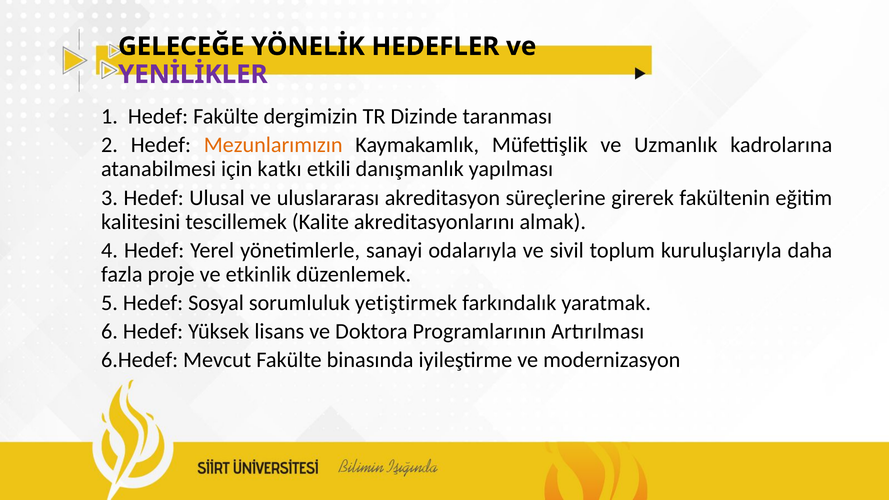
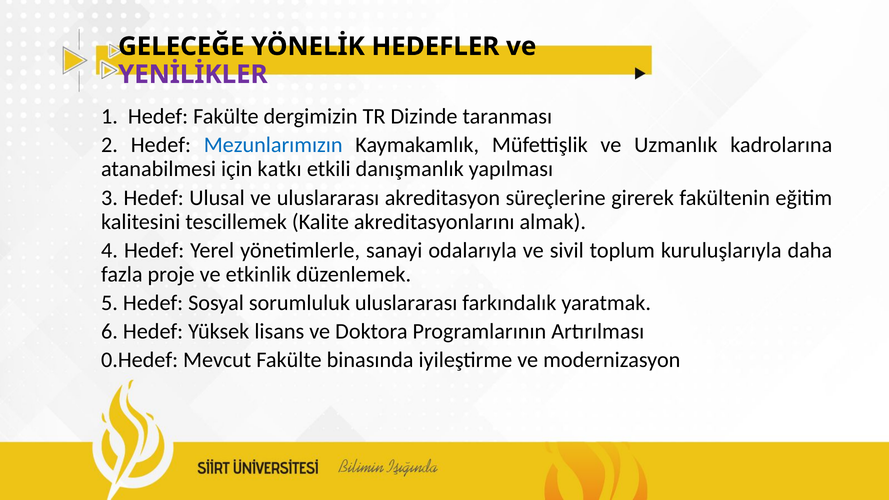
Mezunlarımızın colour: orange -> blue (273, 145)
sorumluluk yetiştirmek: yetiştirmek -> uluslararası (406, 303)
6.Hedef: 6.Hedef -> 0.Hedef (140, 360)
